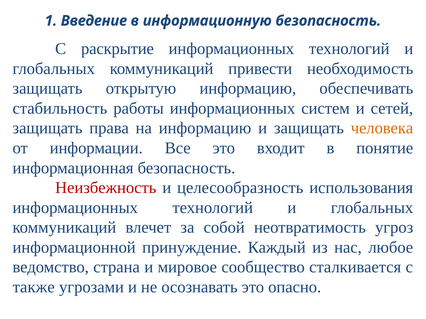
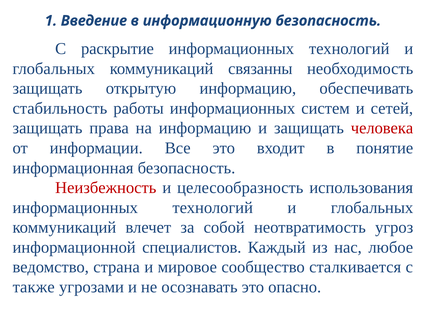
привести: привести -> связанны (260, 69)
человека colour: orange -> red (382, 128)
принуждение: принуждение -> специалистов (192, 248)
